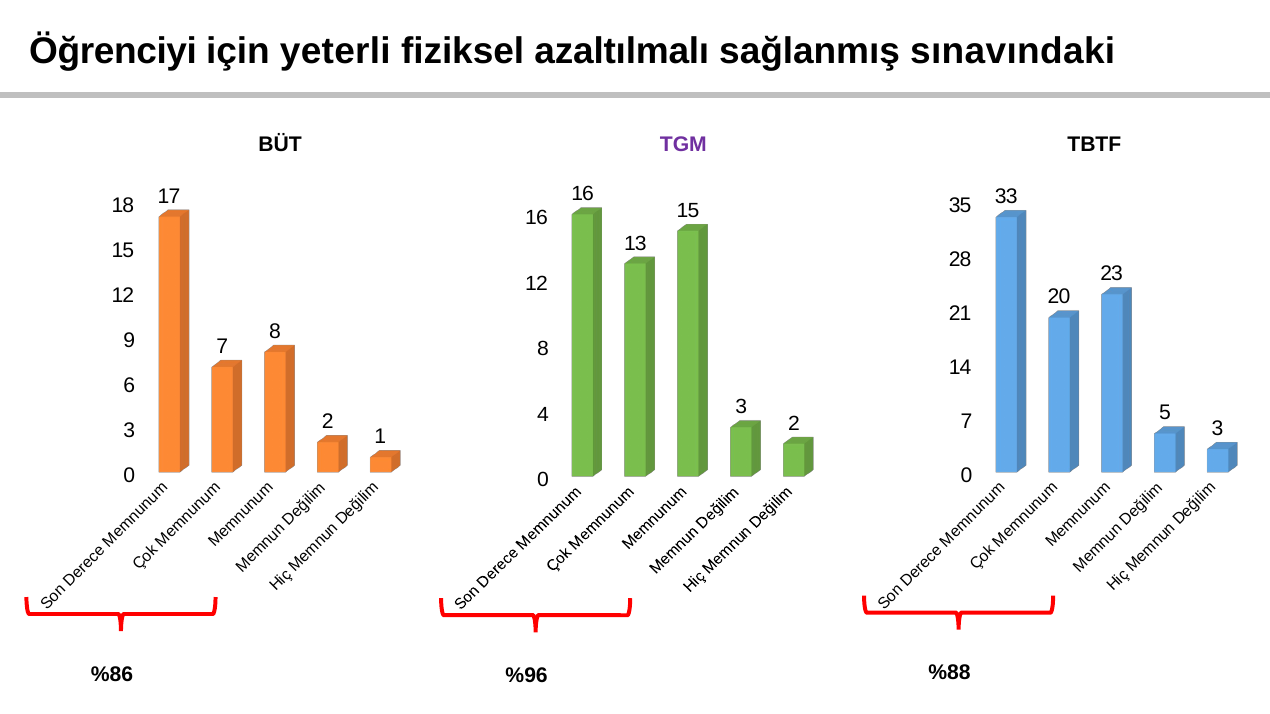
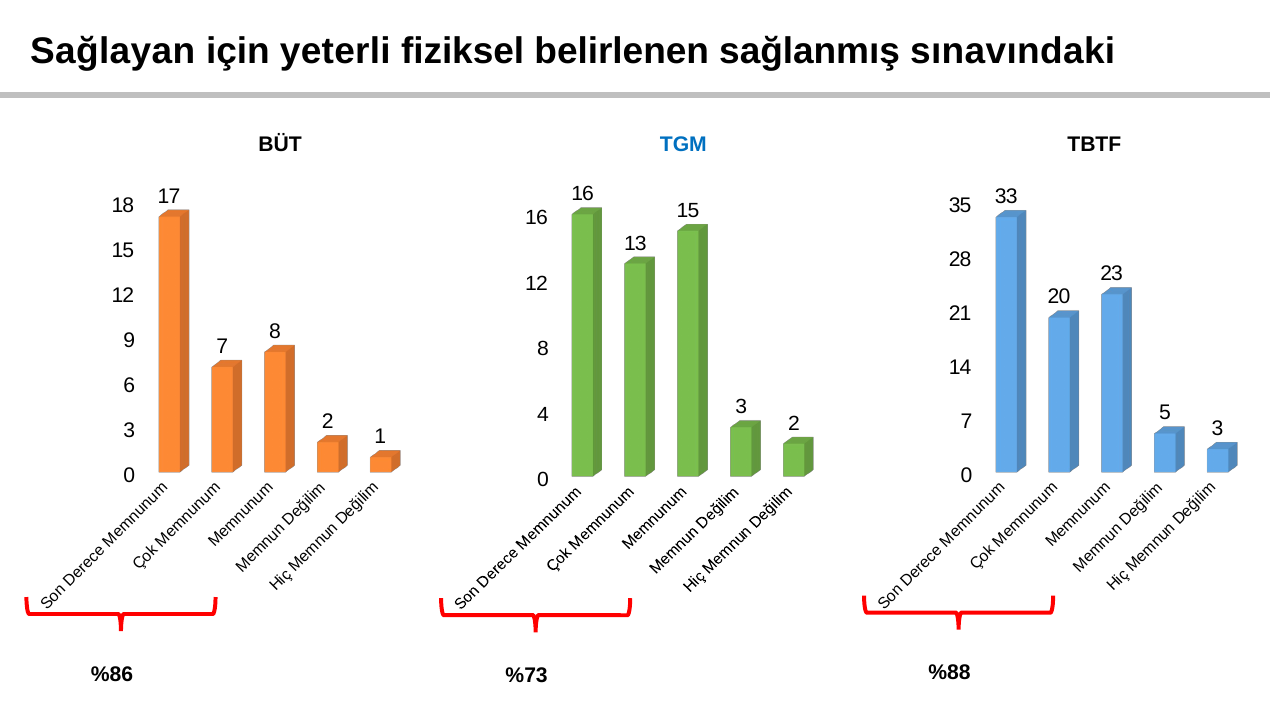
Öğrenciyi: Öğrenciyi -> Sağlayan (113, 51)
azaltılmalı: azaltılmalı -> belirlenen (622, 51)
TGM colour: purple -> blue (683, 144)
%96: %96 -> %73 (527, 676)
